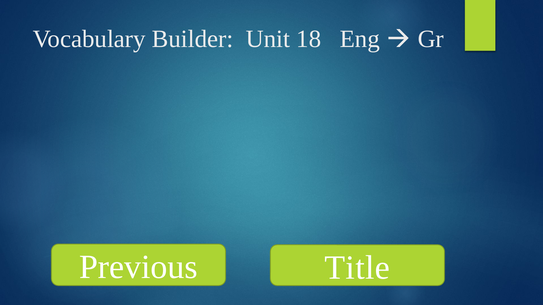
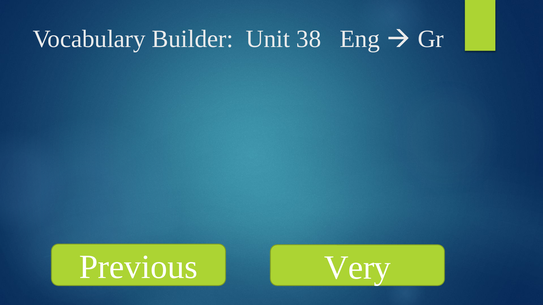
18: 18 -> 38 (309, 39)
Title: Title -> Very (358, 268)
